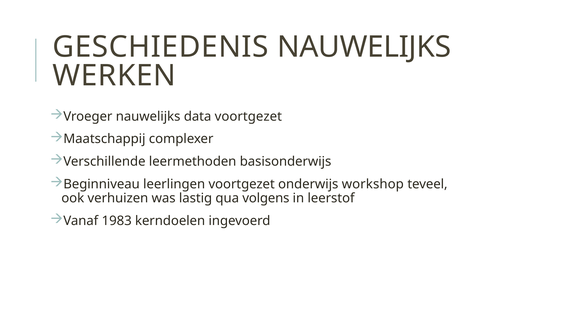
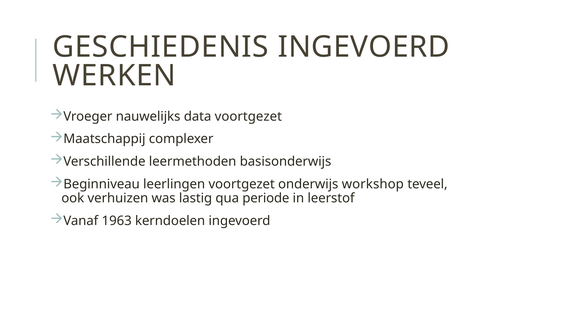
GESCHIEDENIS NAUWELIJKS: NAUWELIJKS -> INGEVOERD (364, 47)
volgens: volgens -> periode (266, 198)
1983: 1983 -> 1963 (117, 221)
